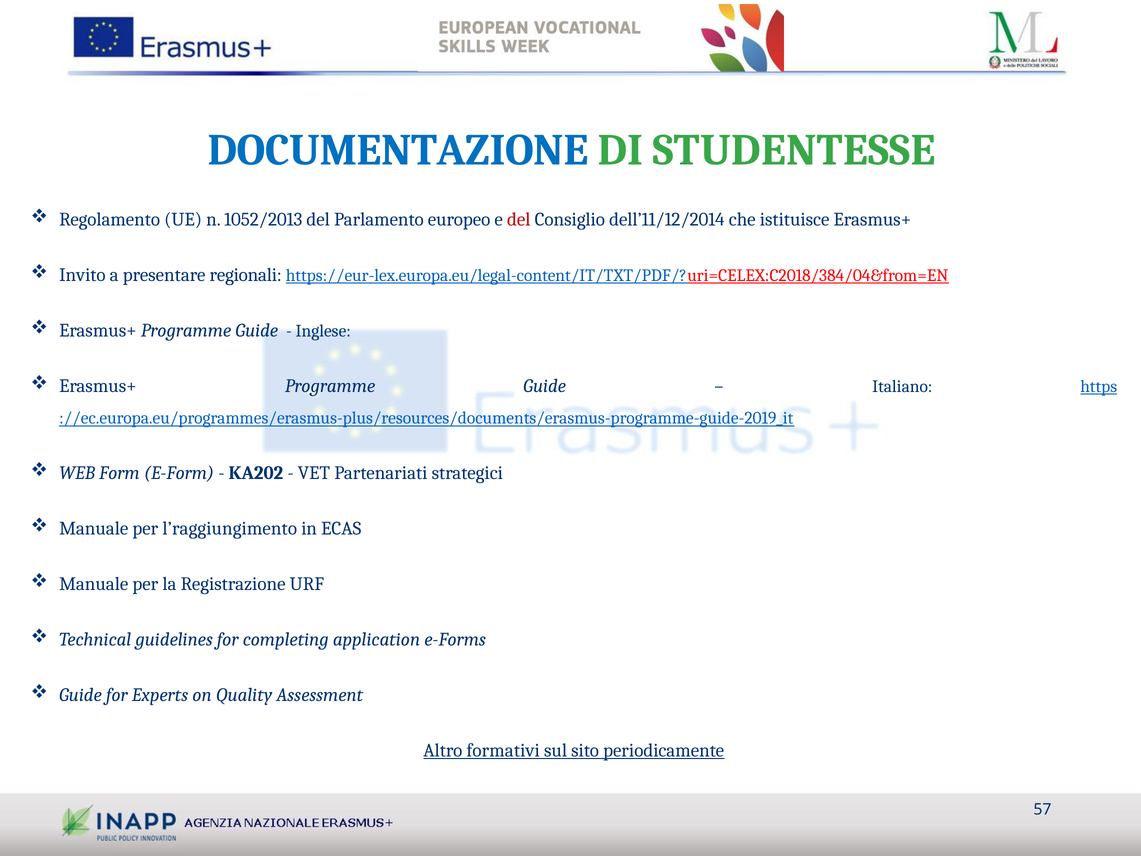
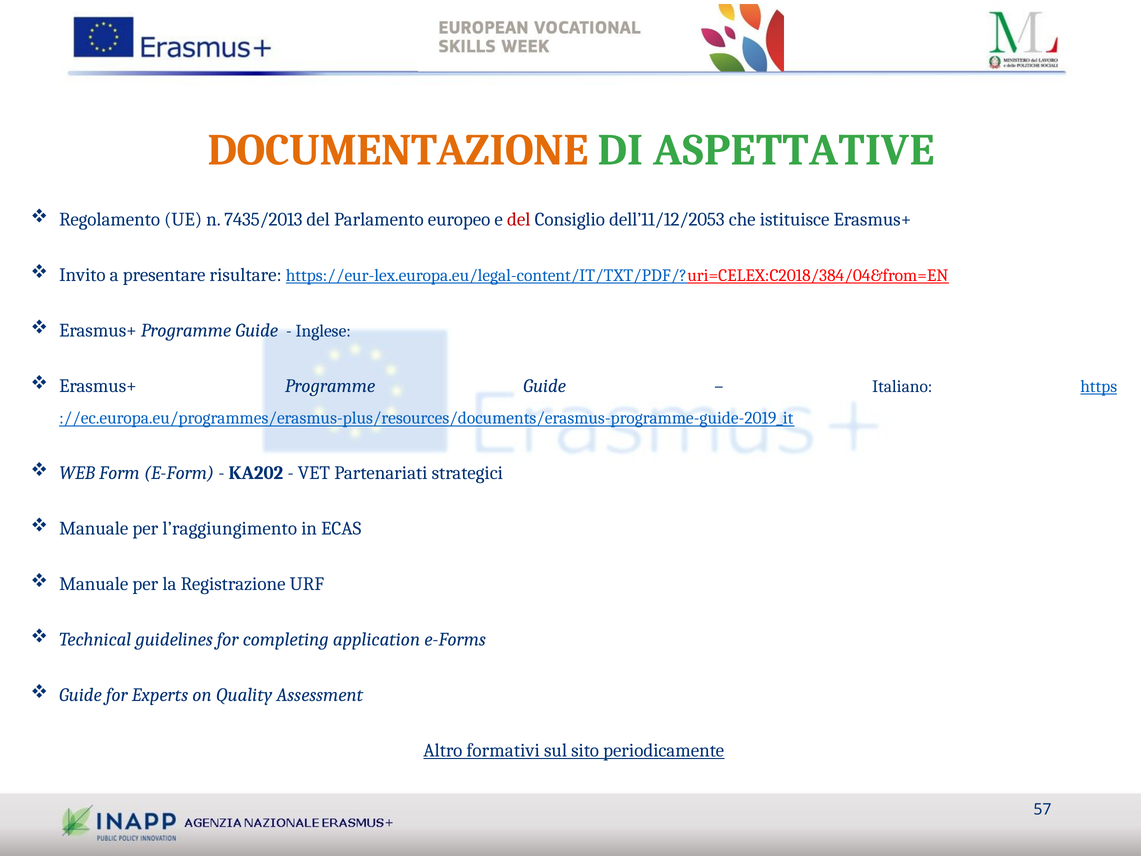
DOCUMENTAZIONE colour: blue -> orange (398, 150)
STUDENTESSE: STUDENTESSE -> ASPETTATIVE (794, 150)
1052/2013: 1052/2013 -> 7435/2013 (263, 219)
dell’11/12/2014: dell’11/12/2014 -> dell’11/12/2053 (667, 219)
regionali: regionali -> risultare (246, 275)
